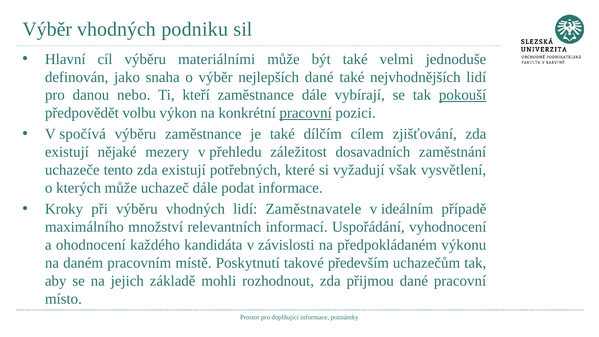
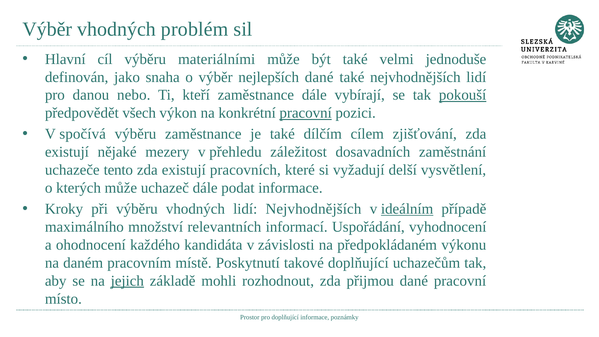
podniku: podniku -> problém (195, 29)
volbu: volbu -> všech (139, 113)
potřebných: potřebných -> pracovních (245, 170)
však: však -> delší (403, 170)
lidí Zaměstnavatele: Zaměstnavatele -> Nejvhodnějších (313, 209)
ideálním underline: none -> present (407, 209)
takové především: především -> doplňující (358, 263)
jejich underline: none -> present (127, 281)
